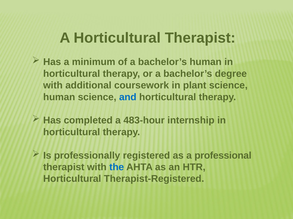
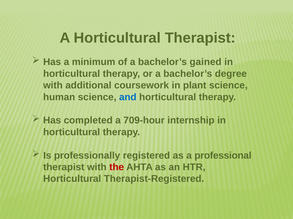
bachelor’s human: human -> gained (206, 62)
483-hour: 483-hour -> 709-hour (144, 121)
the colour: blue -> red (117, 168)
